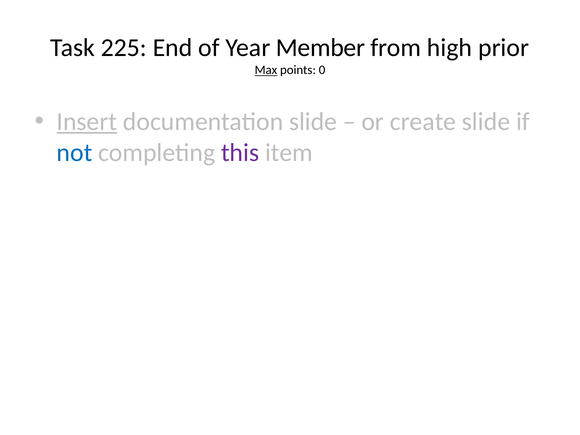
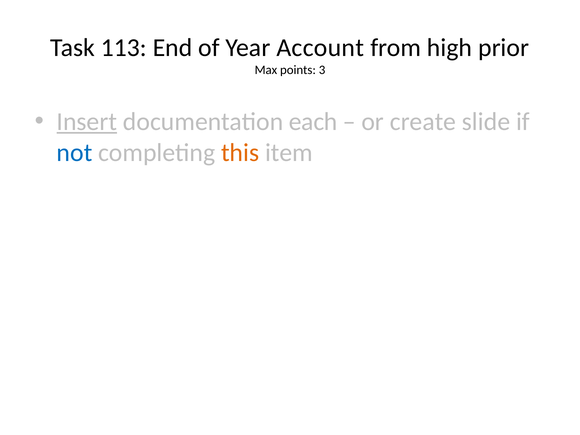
225: 225 -> 113 (124, 48)
Member: Member -> Account (320, 48)
Max underline: present -> none (266, 70)
0: 0 -> 3 (322, 70)
documentation slide: slide -> each (313, 122)
this colour: purple -> orange (240, 153)
